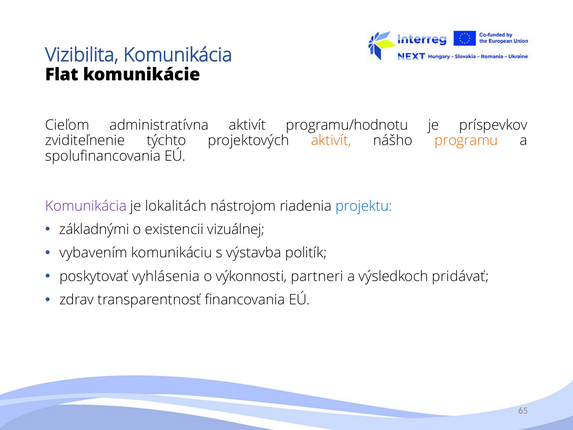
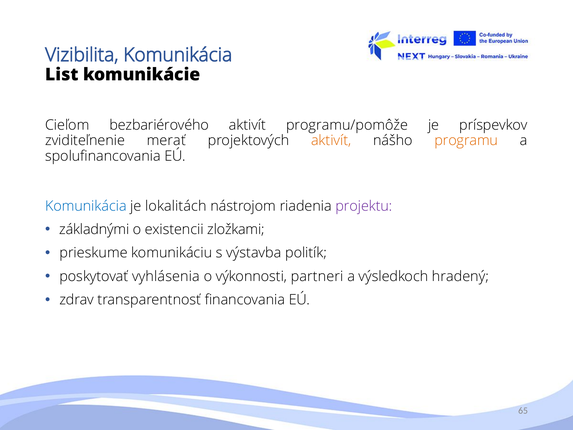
Flat: Flat -> List (62, 75)
administratívna: administratívna -> bezbariérového (159, 125)
programu/hodnotu: programu/hodnotu -> programu/pomôže (347, 125)
týchto: týchto -> merať (166, 140)
Komunikácia colour: purple -> blue (86, 206)
projektu colour: blue -> purple (364, 206)
vizuálnej: vizuálnej -> zložkami (236, 229)
vybavením: vybavením -> prieskume (94, 253)
pridávať: pridávať -> hradený (460, 276)
